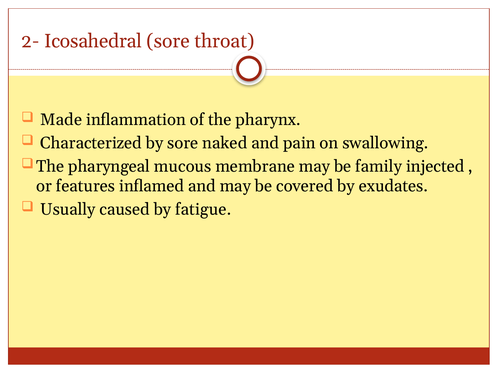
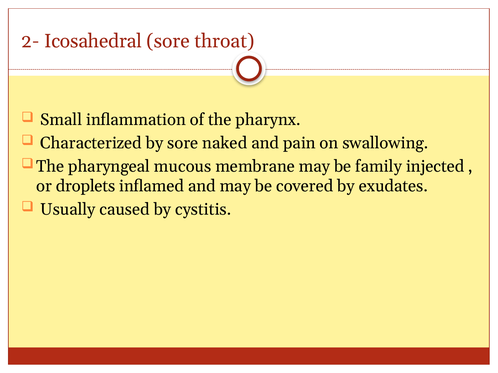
Made: Made -> Small (61, 120)
features: features -> droplets (86, 186)
fatigue: fatigue -> cystitis (203, 210)
